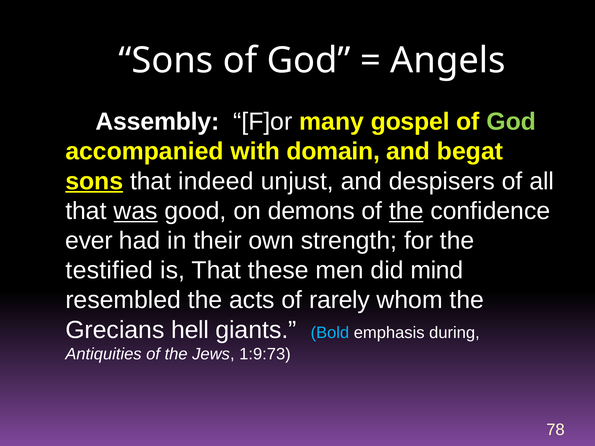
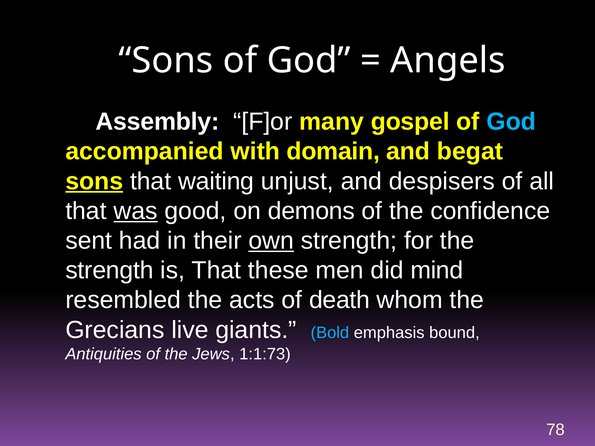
God colour: light green -> light blue (511, 122)
indeed: indeed -> waiting (216, 181)
the underline: present -> none (406, 211)
ever: ever -> sent (89, 241)
own underline: none -> present (271, 241)
testified: testified -> strength (109, 271)
rarely: rarely -> death (340, 300)
hell: hell -> live (190, 330)
during: during -> bound (454, 333)
1:9:73: 1:9:73 -> 1:1:73 (265, 354)
